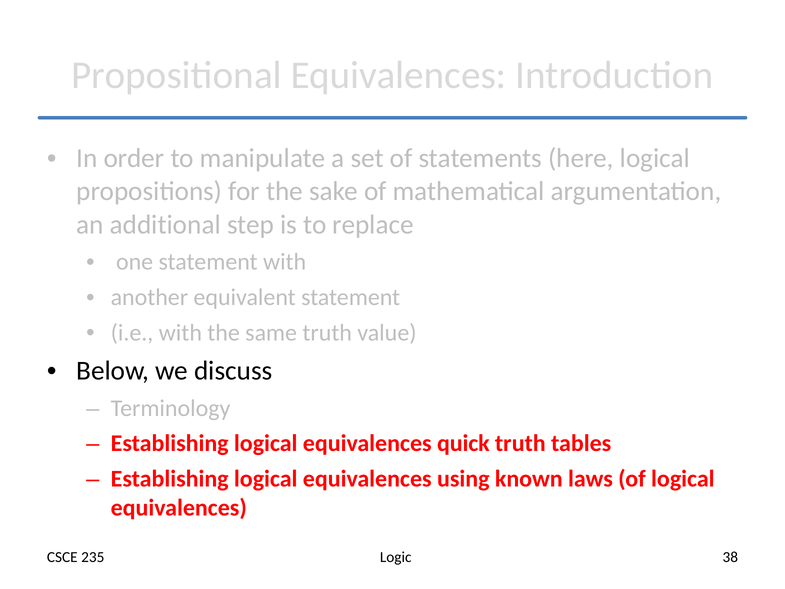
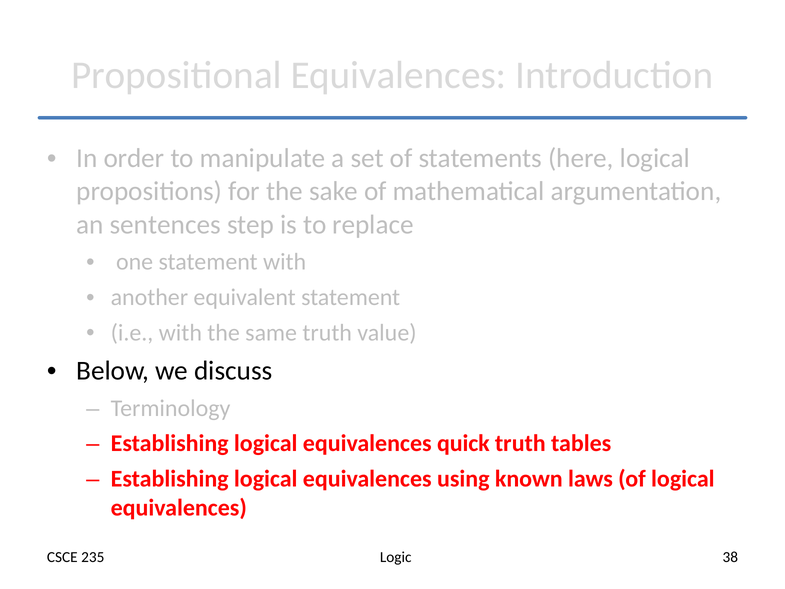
additional: additional -> sentences (165, 225)
